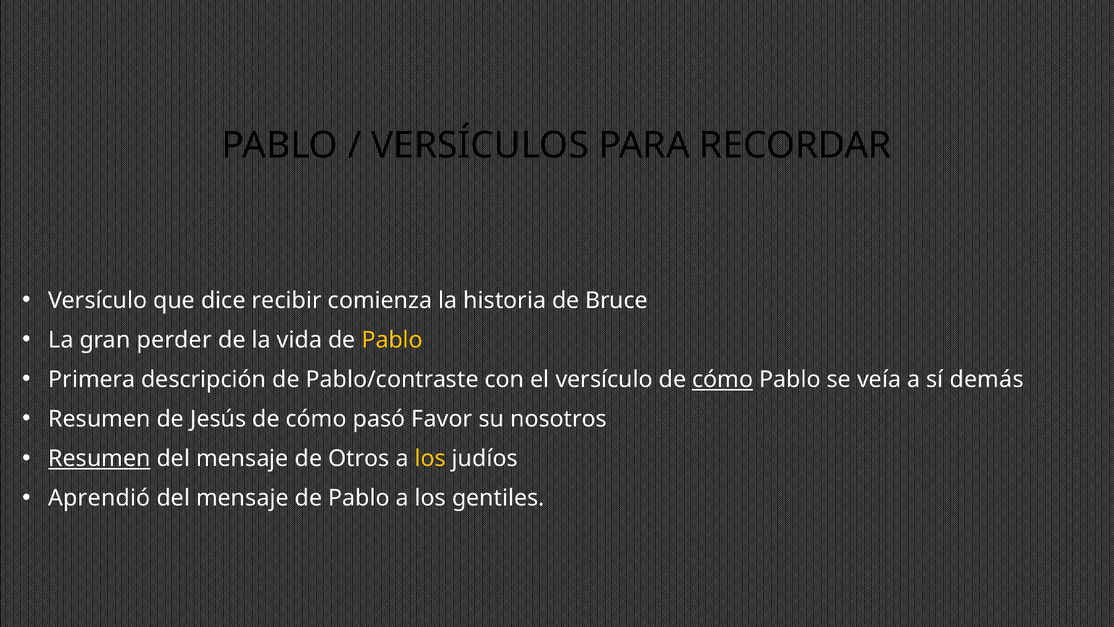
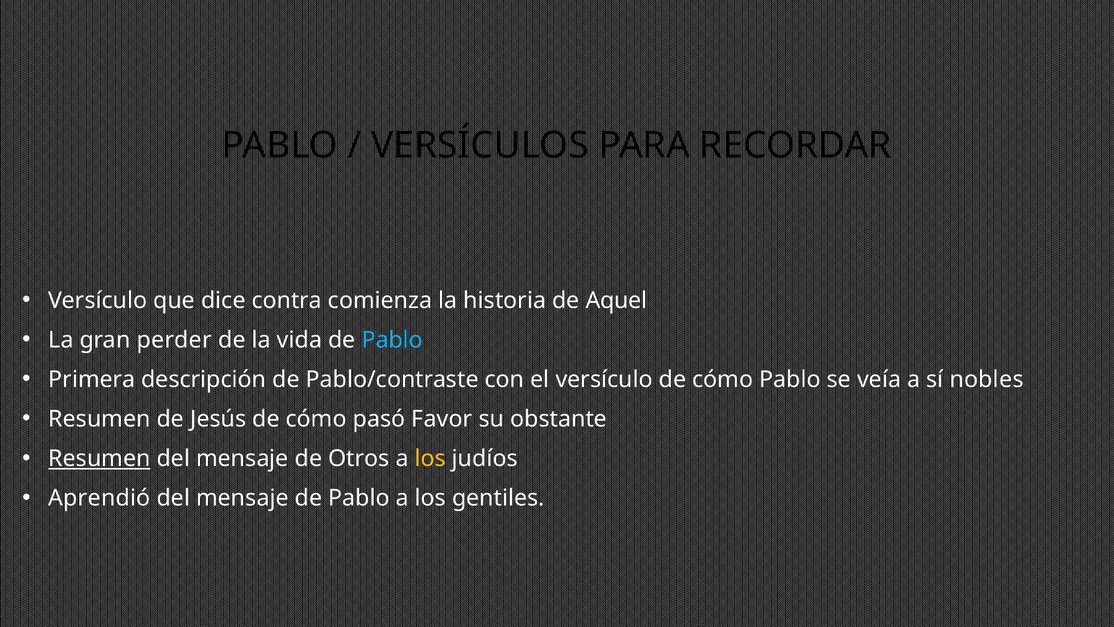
recibir: recibir -> contra (287, 300)
Bruce: Bruce -> Aquel (616, 300)
Pablo colour: yellow -> light blue (392, 340)
cómo underline: present -> none (723, 379)
demás: demás -> nobles (987, 379)
nosotros: nosotros -> obstante (559, 419)
